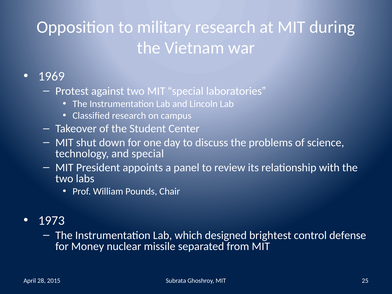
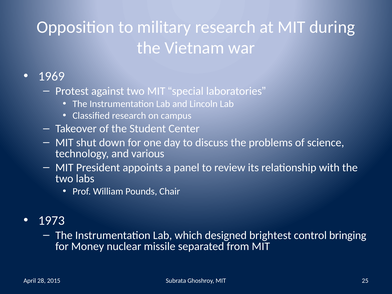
and special: special -> various (148, 154)
defense: defense -> bringing (348, 235)
